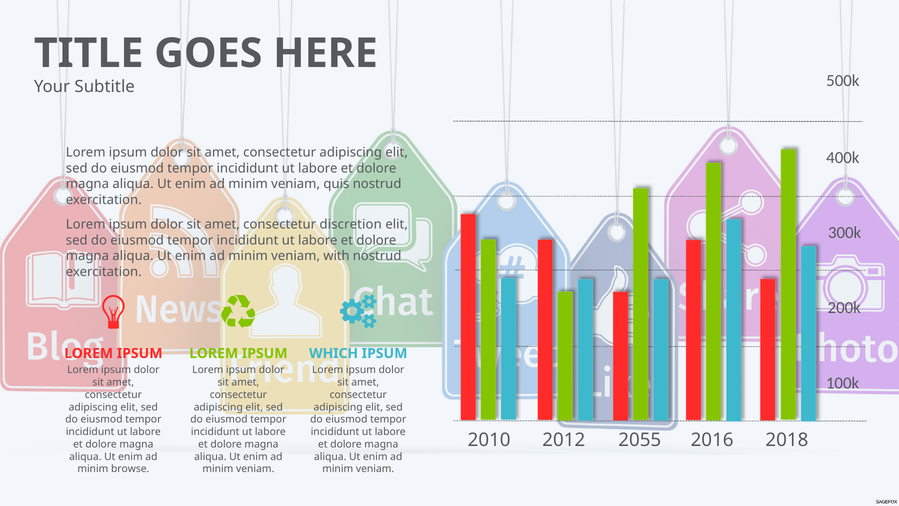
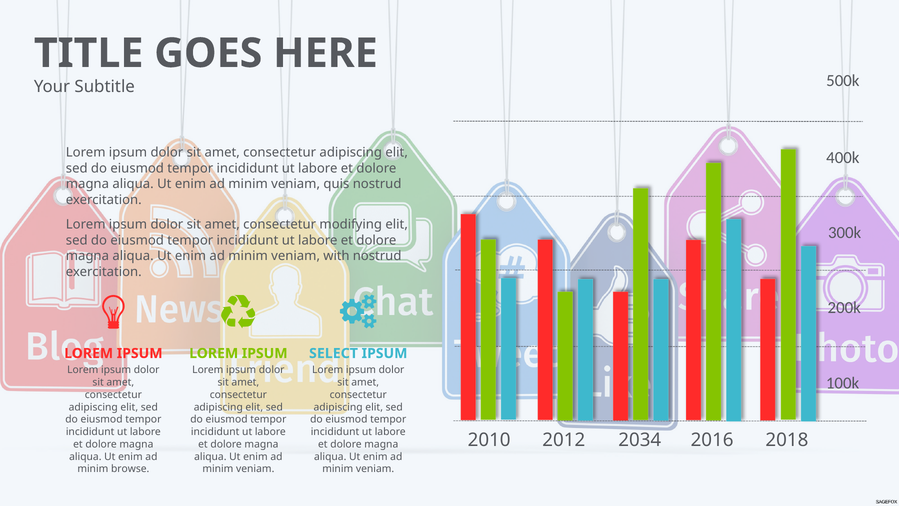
discretion: discretion -> modifying (351, 224)
WHICH: WHICH -> SELECT (333, 353)
2055: 2055 -> 2034 (640, 440)
